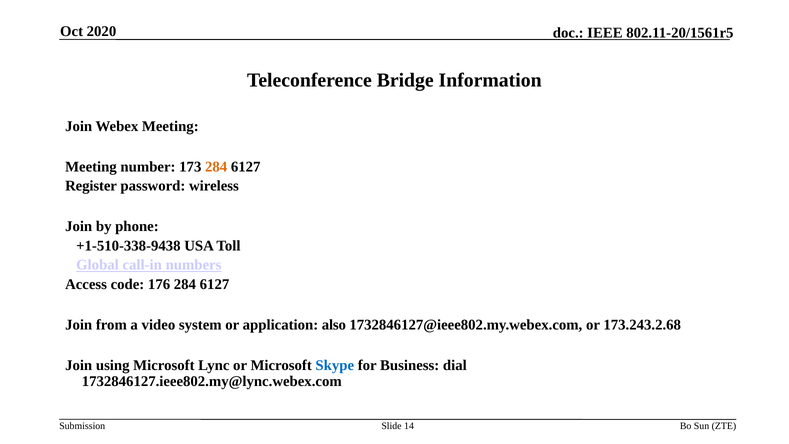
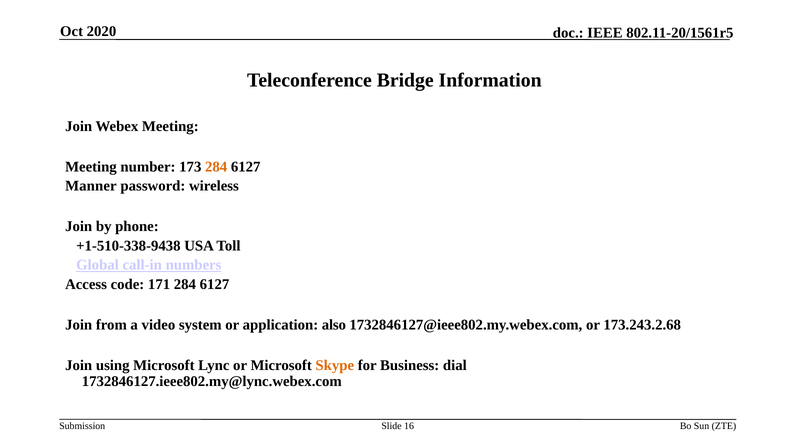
Register: Register -> Manner (91, 186)
176: 176 -> 171 (159, 284)
Skype colour: blue -> orange (335, 365)
14: 14 -> 16 (409, 426)
